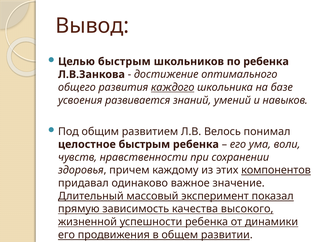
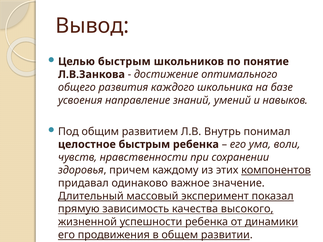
по ребенка: ребенка -> понятие (266, 62)
каждого underline: present -> none (173, 87)
развивается: развивается -> направление (138, 100)
Велось: Велось -> Внутрь (222, 132)
